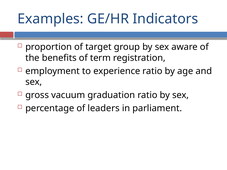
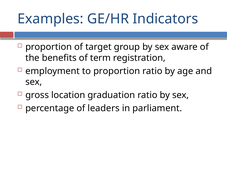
to experience: experience -> proportion (117, 71)
vacuum: vacuum -> location (68, 95)
